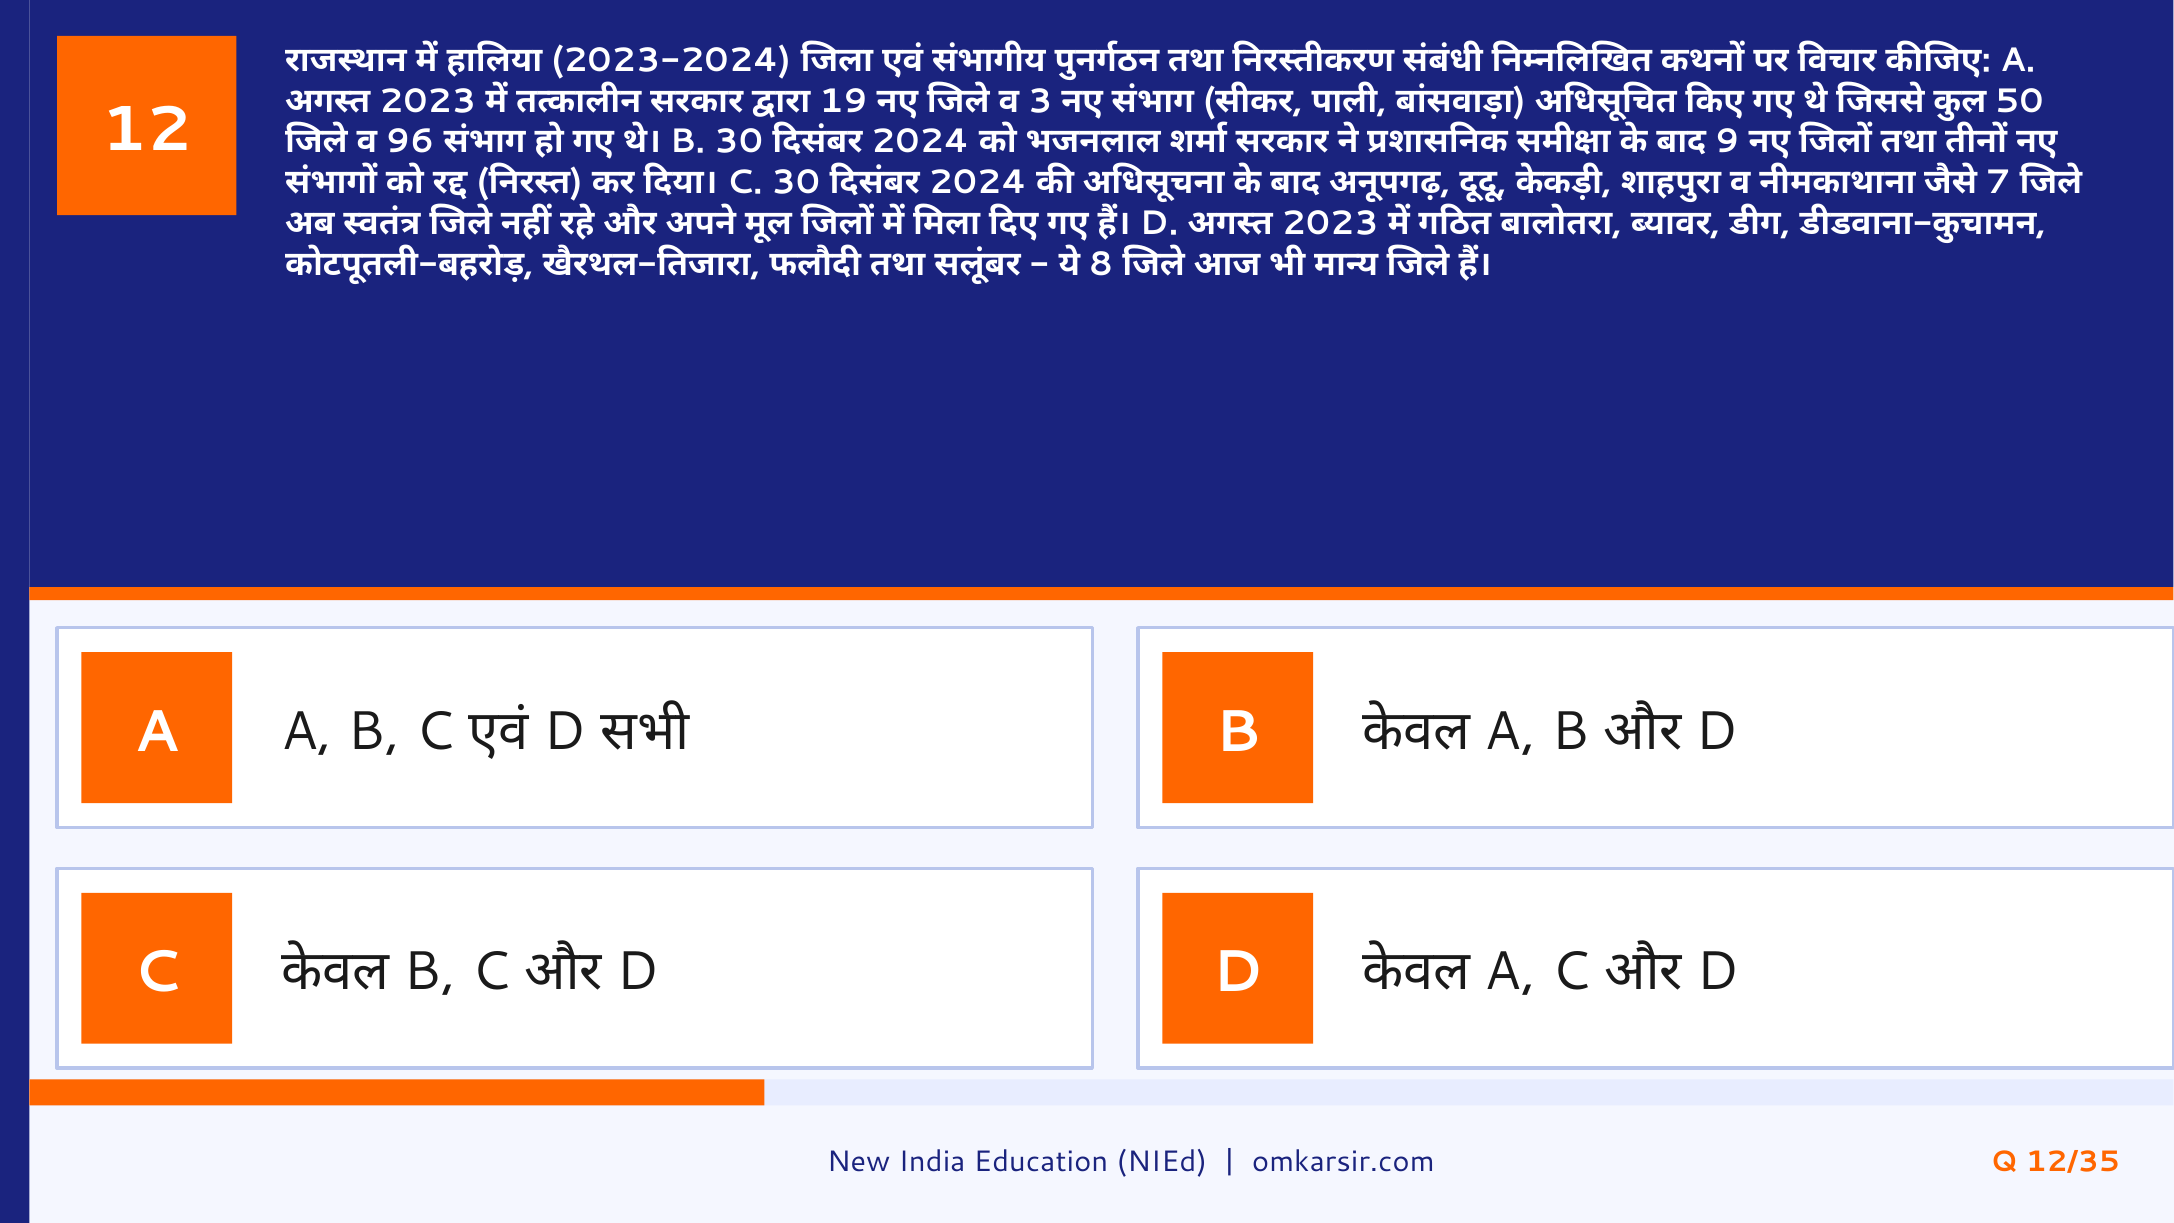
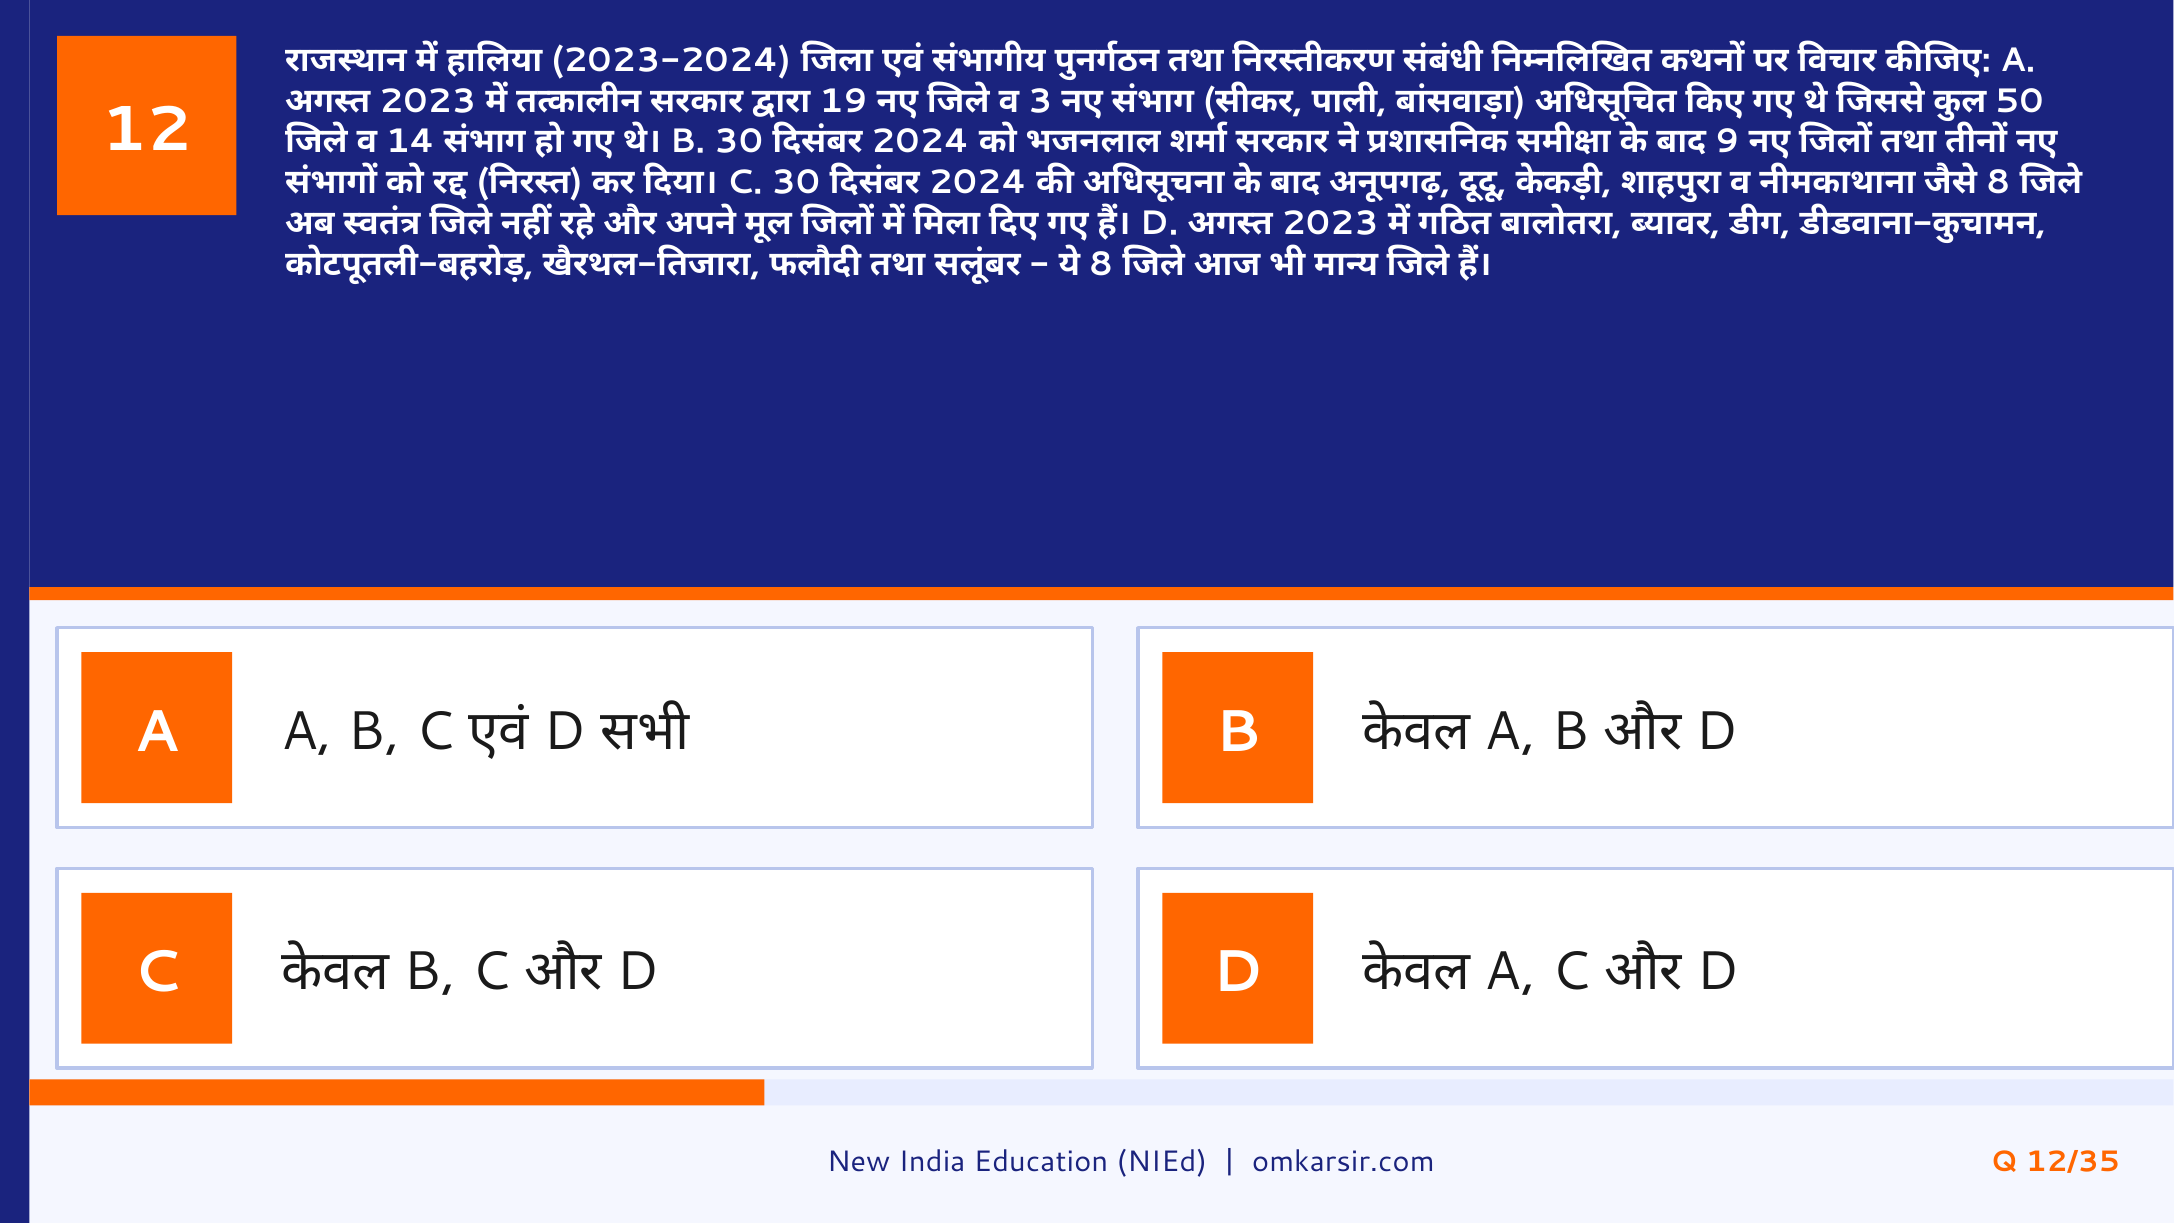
96: 96 -> 14 (410, 142)
7: 7 -> 8 (1998, 182)
